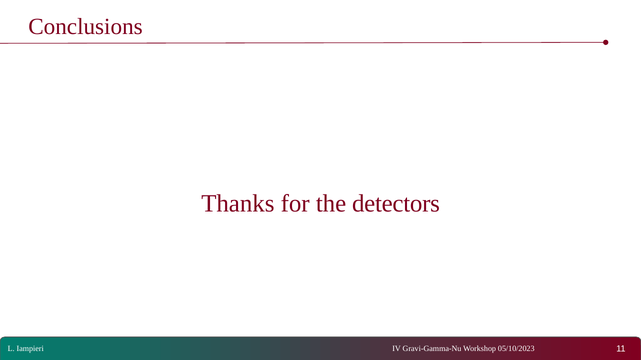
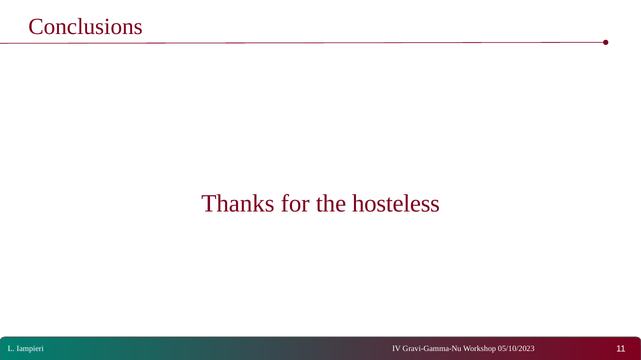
detectors: detectors -> hosteless (396, 204)
